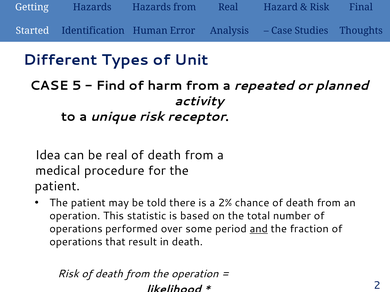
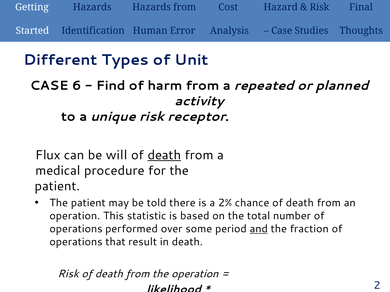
from Real: Real -> Cost (228, 7)
5: 5 -> 6 (77, 86)
Idea: Idea -> Flux (48, 155)
be real: real -> will (117, 155)
death underline: none -> present (164, 155)
